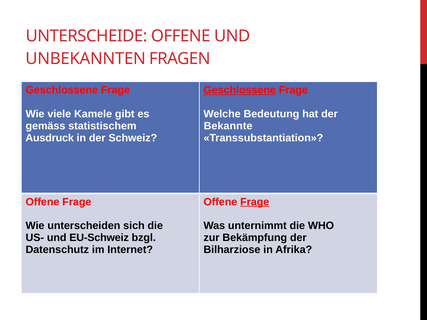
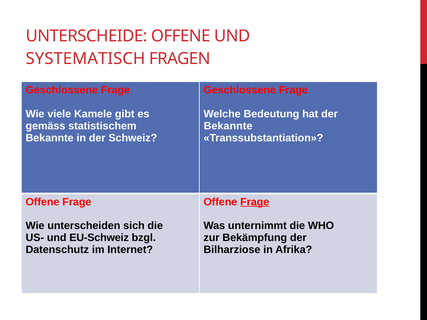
UNBEKANNTEN: UNBEKANNTEN -> SYSTEMATISCH (85, 59)
Geschlossene underline: present -> none (240, 90)
Ausdruck: Ausdruck -> Bekannte (50, 138)
